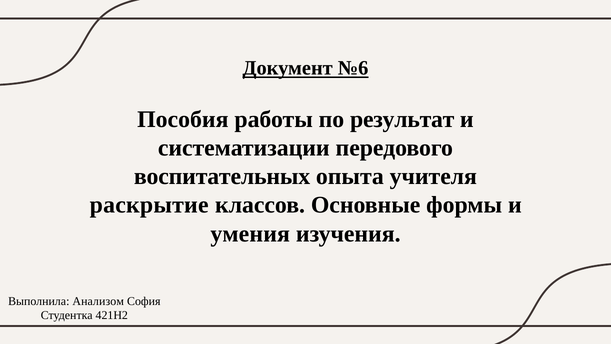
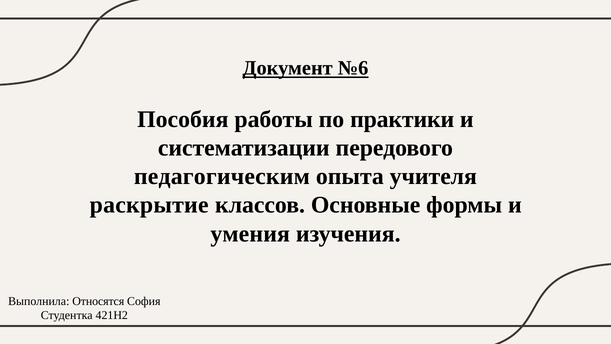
результат: результат -> практики (402, 119)
воспитательных: воспитательных -> педагогическим (222, 176)
Анализом: Анализом -> Относятся (98, 301)
